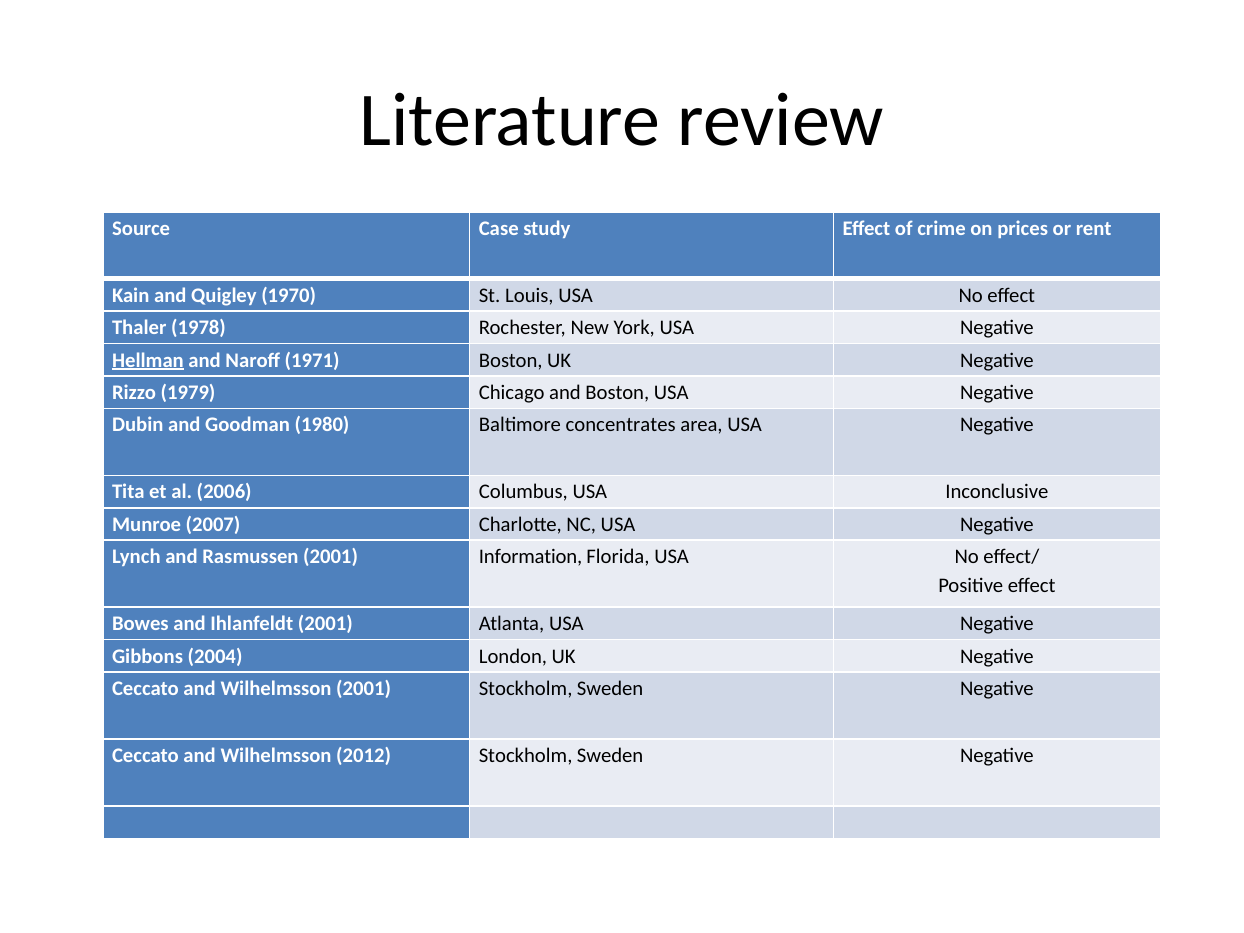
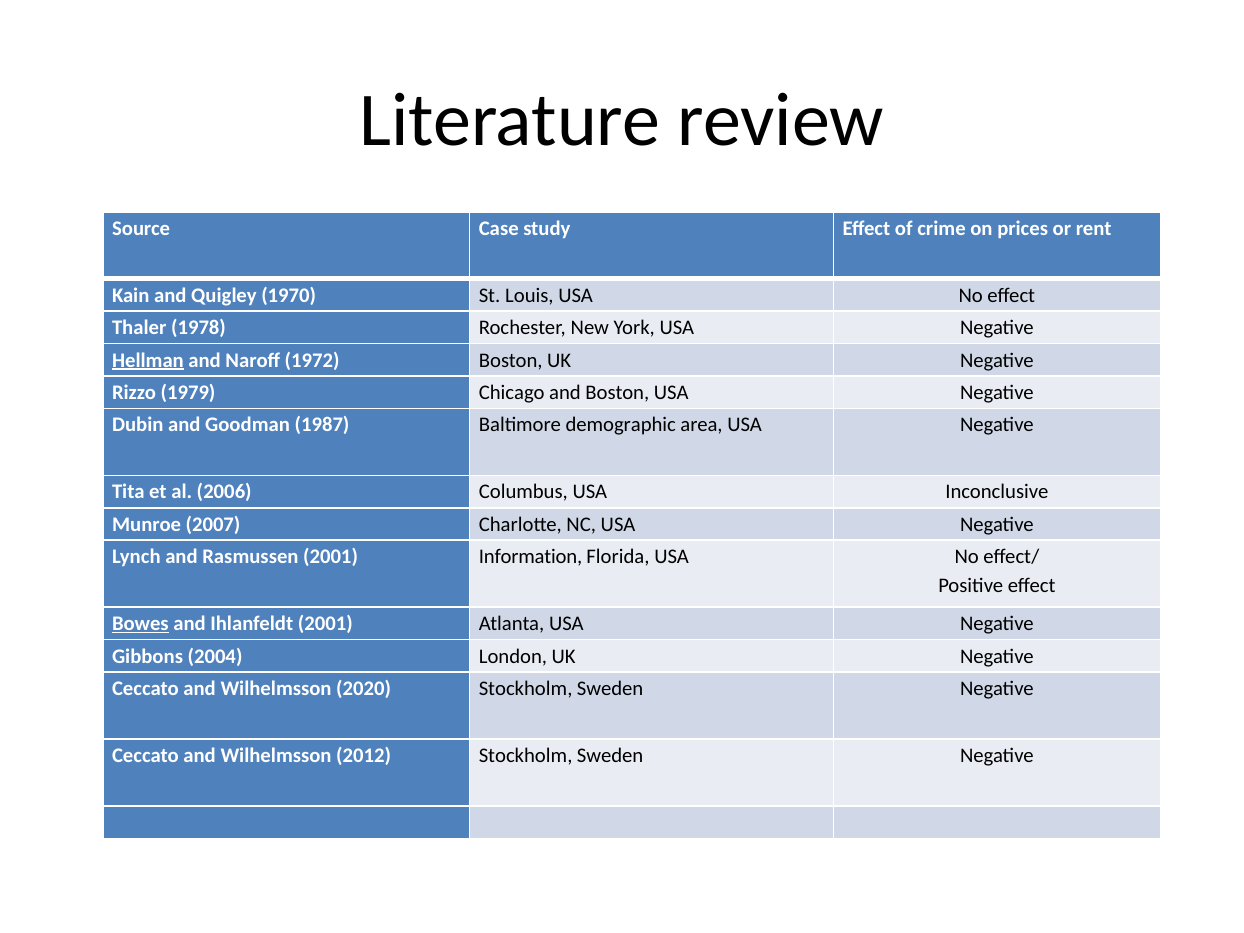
1971: 1971 -> 1972 (312, 360)
1980: 1980 -> 1987 (322, 425)
concentrates: concentrates -> demographic (621, 425)
Bowes underline: none -> present (140, 624)
Wilhelmsson 2001: 2001 -> 2020 (364, 689)
